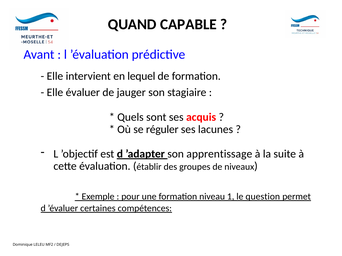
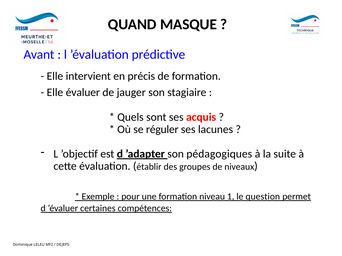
CAPABLE: CAPABLE -> MASQUE (188, 24)
lequel: lequel -> précis (141, 76)
apprentissage: apprentissage -> pédagogiques (219, 154)
